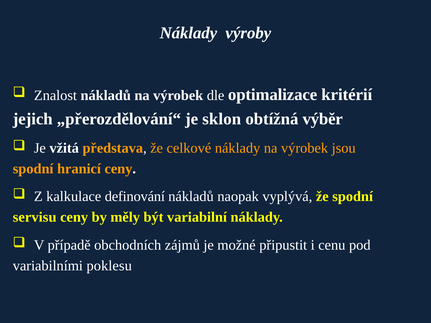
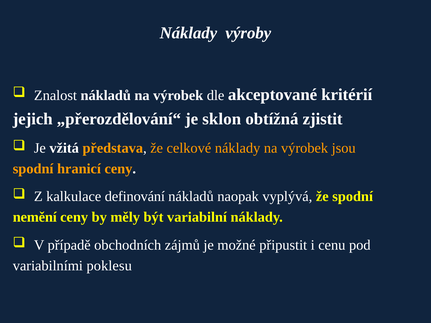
optimalizace: optimalizace -> akceptované (273, 95)
výběr: výběr -> zjistit (323, 119)
servisu: servisu -> nemění (35, 217)
